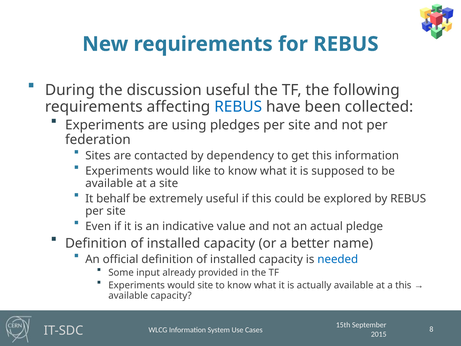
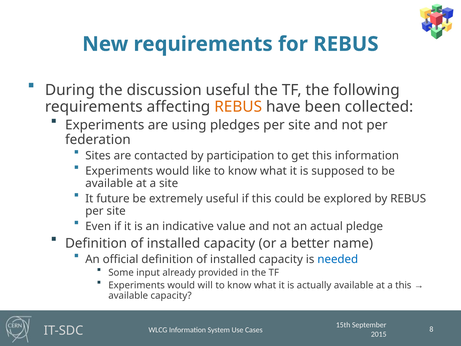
REBUS colour: blue -> orange (238, 107)
dependency: dependency -> participation (240, 156)
behalf: behalf -> future (113, 198)
would site: site -> will (205, 285)
